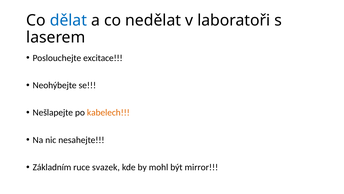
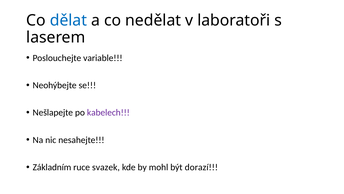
excitace: excitace -> variable (103, 58)
kabelech colour: orange -> purple (108, 112)
mirror: mirror -> dorazí (201, 167)
